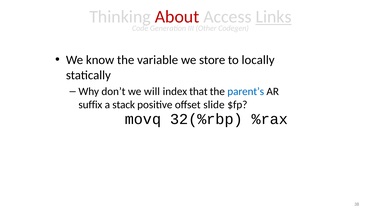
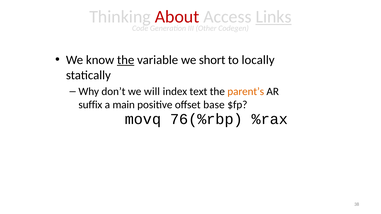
the underline: none -> present (126, 60)
store: store -> short (212, 60)
that: that -> text (198, 92)
parent’s colour: blue -> orange (246, 92)
stack: stack -> main (124, 105)
slide: slide -> base (214, 105)
32(%rbp: 32(%rbp -> 76(%rbp (206, 119)
